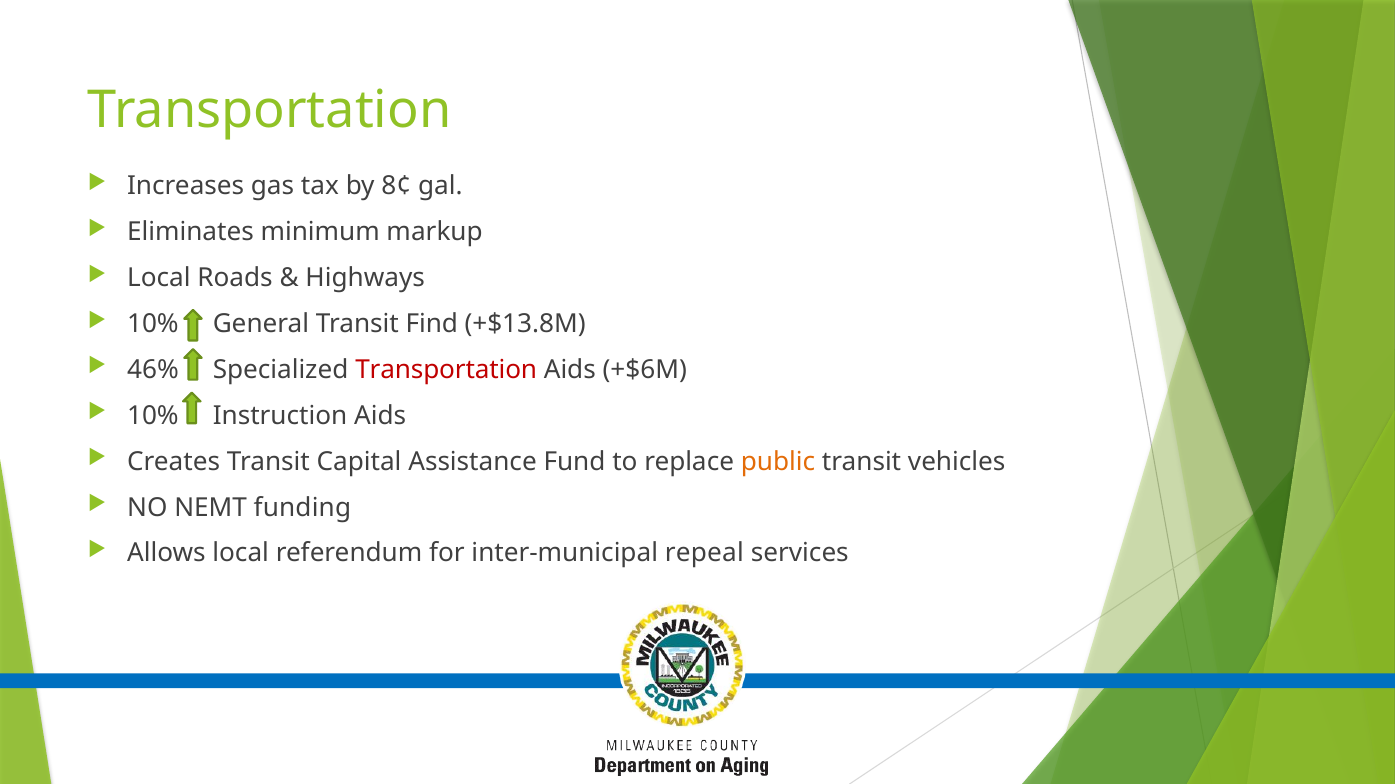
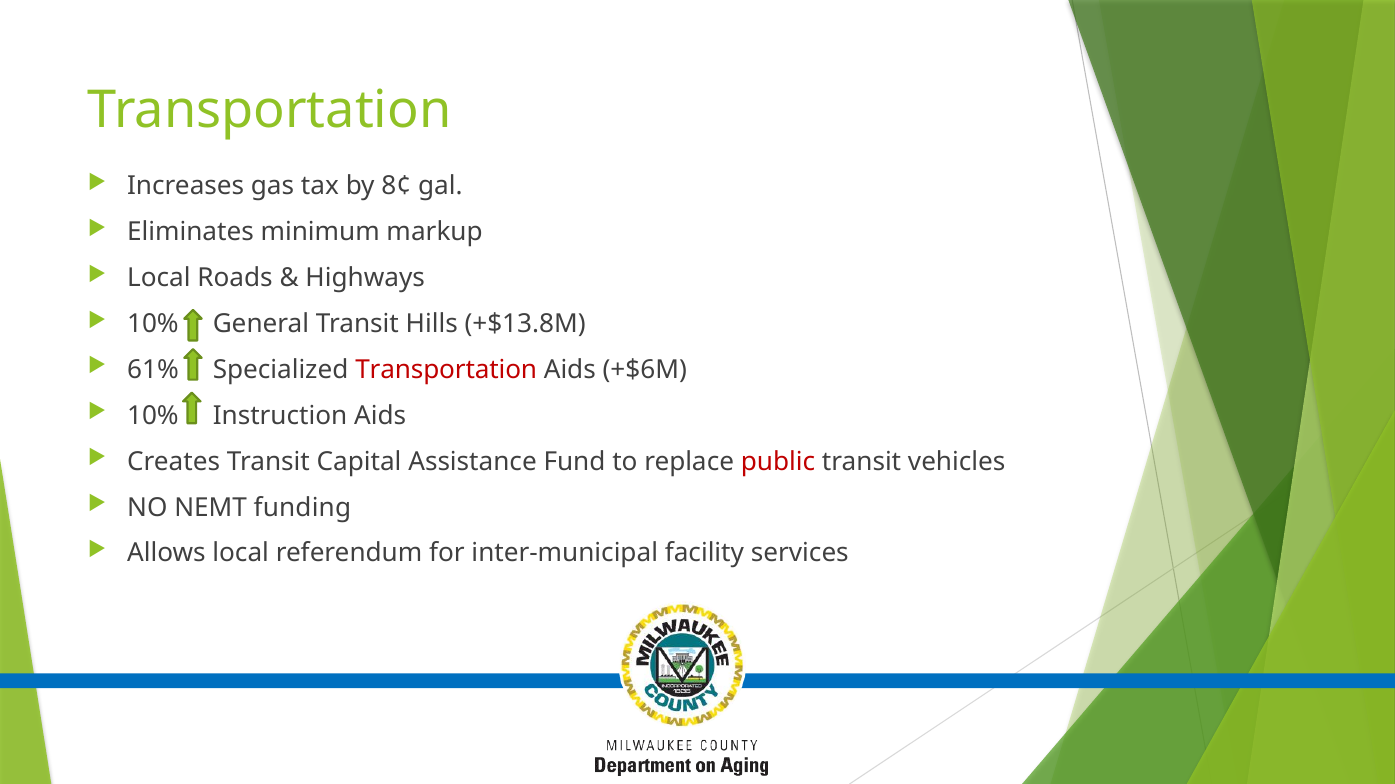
Find: Find -> Hills (432, 324)
46%: 46% -> 61% (153, 370)
public colour: orange -> red (778, 462)
repeal: repeal -> facility (704, 554)
